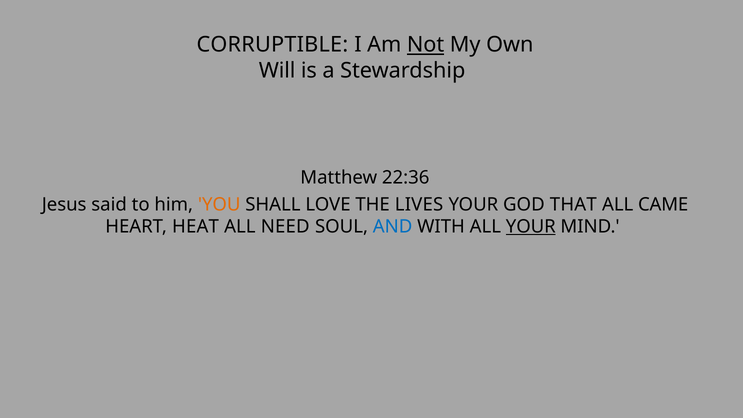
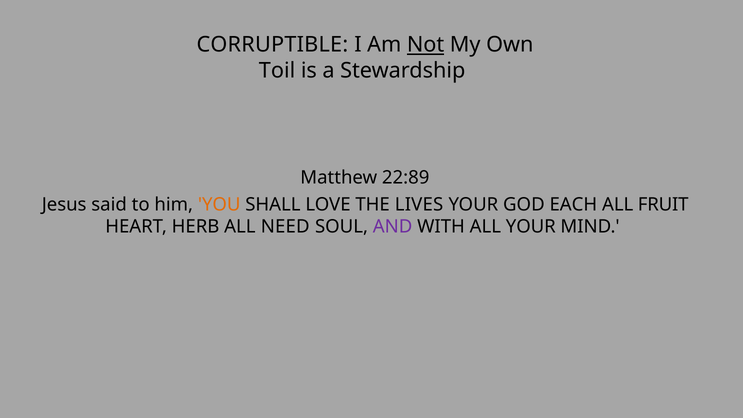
Will: Will -> Toil (277, 71)
22:36: 22:36 -> 22:89 (406, 177)
THAT: THAT -> EACH (573, 204)
CAME: CAME -> FRUIT (663, 204)
HEAT: HEAT -> HERB (196, 227)
AND colour: blue -> purple (393, 227)
YOUR underline: present -> none (531, 227)
